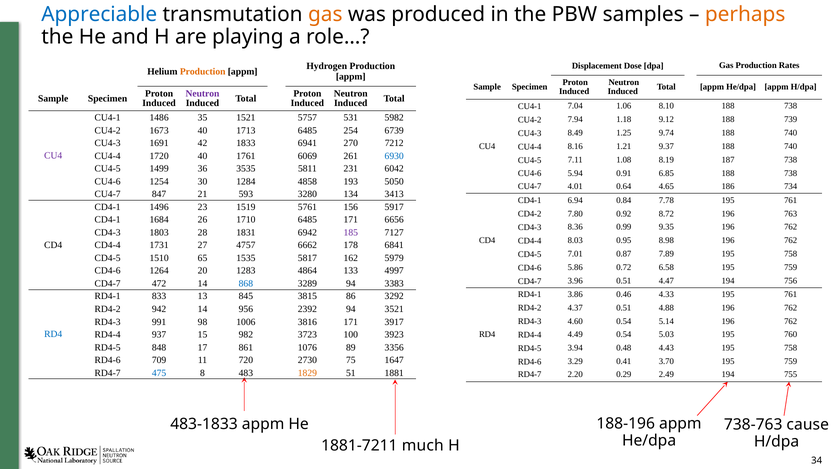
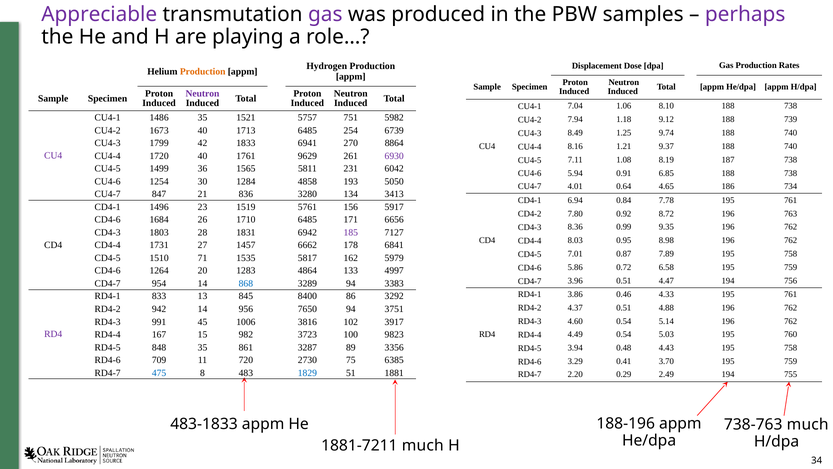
Appreciable colour: blue -> purple (99, 14)
gas colour: orange -> purple (325, 14)
perhaps colour: orange -> purple (745, 14)
531: 531 -> 751 (351, 118)
1691: 1691 -> 1799 (159, 143)
7212: 7212 -> 8864 (394, 143)
6069: 6069 -> 9629 (307, 156)
6930 colour: blue -> purple (394, 156)
3535: 3535 -> 1565 (246, 169)
593: 593 -> 836 (246, 194)
CD4-1: CD4-1 -> CD4-6 (108, 220)
4757: 4757 -> 1457 (246, 245)
65: 65 -> 71 (203, 258)
472: 472 -> 954 (159, 283)
3815: 3815 -> 8400 (307, 296)
2392: 2392 -> 7650 (307, 309)
3521: 3521 -> 3751 (394, 309)
98: 98 -> 45 (203, 322)
3816 171: 171 -> 102 (351, 322)
RD4 colour: blue -> purple (53, 334)
937: 937 -> 167 (159, 334)
3923: 3923 -> 9823 (394, 334)
848 17: 17 -> 35 (203, 347)
1076: 1076 -> 3287 (307, 347)
1647: 1647 -> 6385 (394, 360)
1829 colour: orange -> blue (307, 373)
738-763 cause: cause -> much (808, 424)
